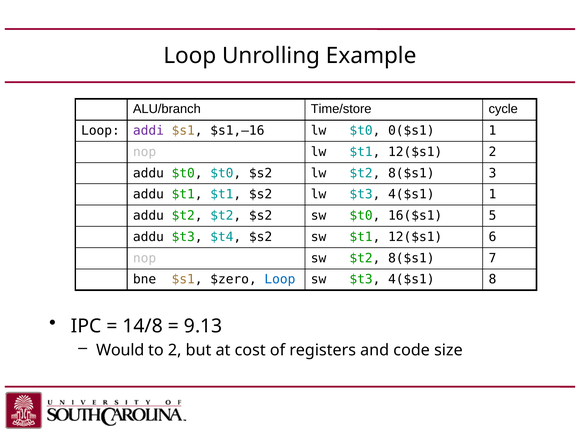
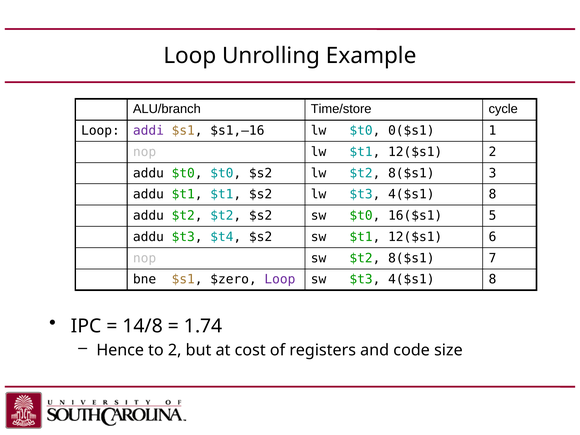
lw $t3 4($s1 1: 1 -> 8 (492, 194)
Loop colour: blue -> purple (280, 279)
9.13: 9.13 -> 1.74 (203, 326)
Would: Would -> Hence (120, 350)
